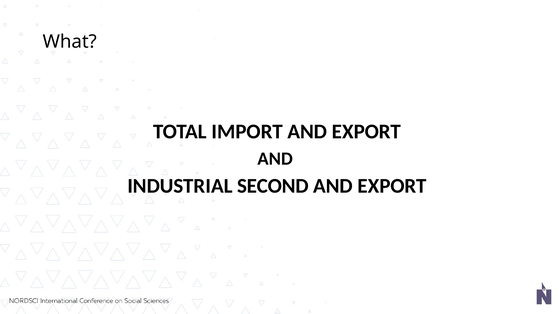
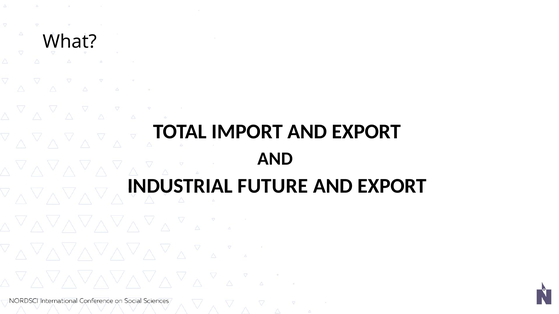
SECOND: SECOND -> FUTURE (273, 186)
